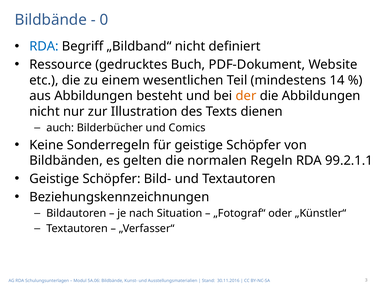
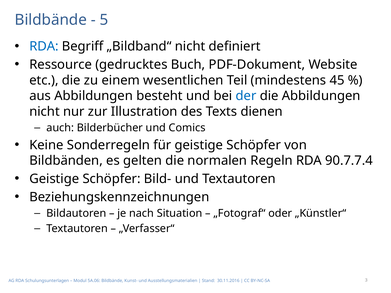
0: 0 -> 5 (104, 20)
14: 14 -> 45 (337, 80)
der colour: orange -> blue (246, 96)
99.2.1.1: 99.2.1.1 -> 90.7.7.4 (349, 161)
